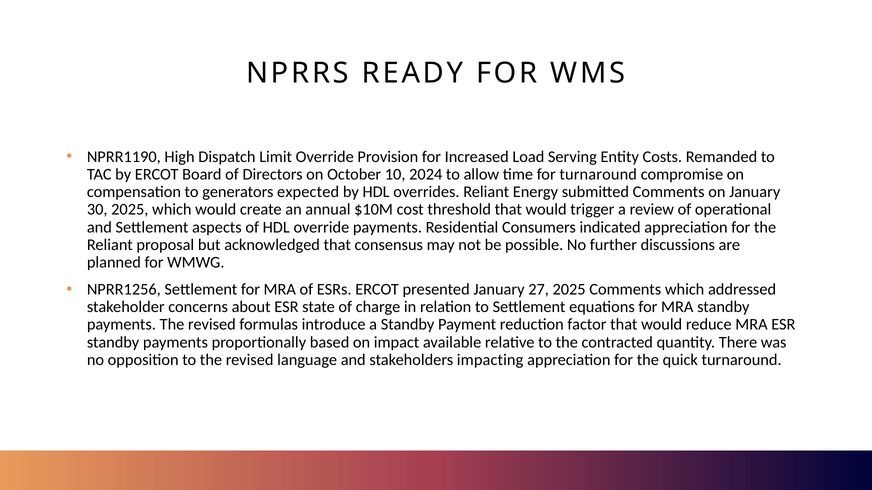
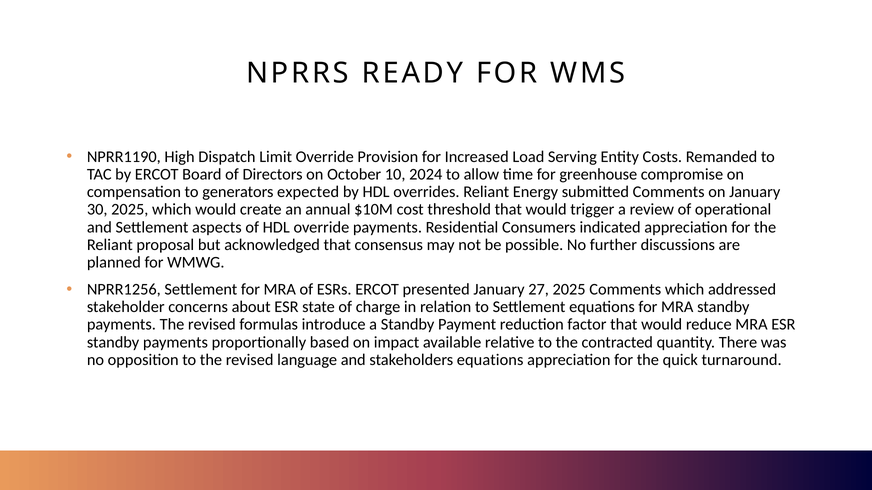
for turnaround: turnaround -> greenhouse (598, 174)
stakeholders impacting: impacting -> equations (490, 360)
